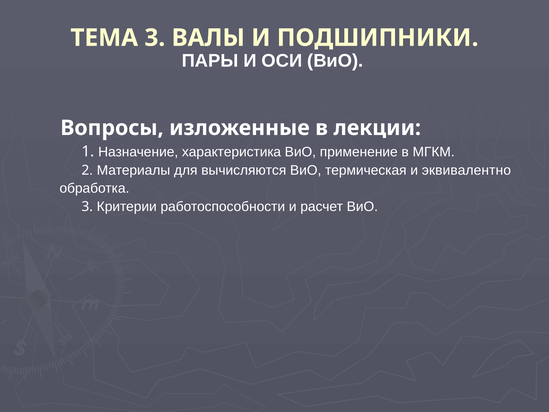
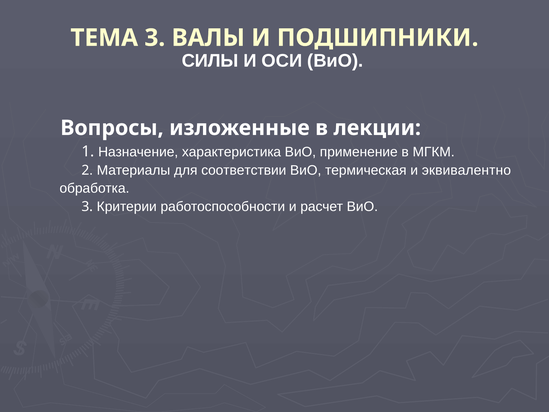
ПАРЫ: ПАРЫ -> СИЛЫ (210, 61)
вычисляются: вычисляются -> соответствии (244, 170)
